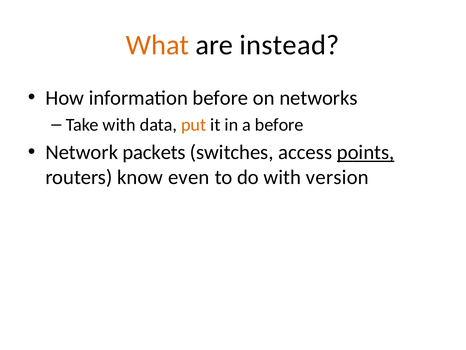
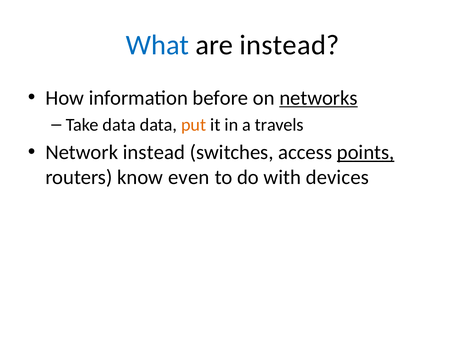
What colour: orange -> blue (157, 45)
networks underline: none -> present (319, 98)
Take with: with -> data (119, 125)
a before: before -> travels (279, 125)
Network packets: packets -> instead (154, 152)
version: version -> devices (337, 177)
